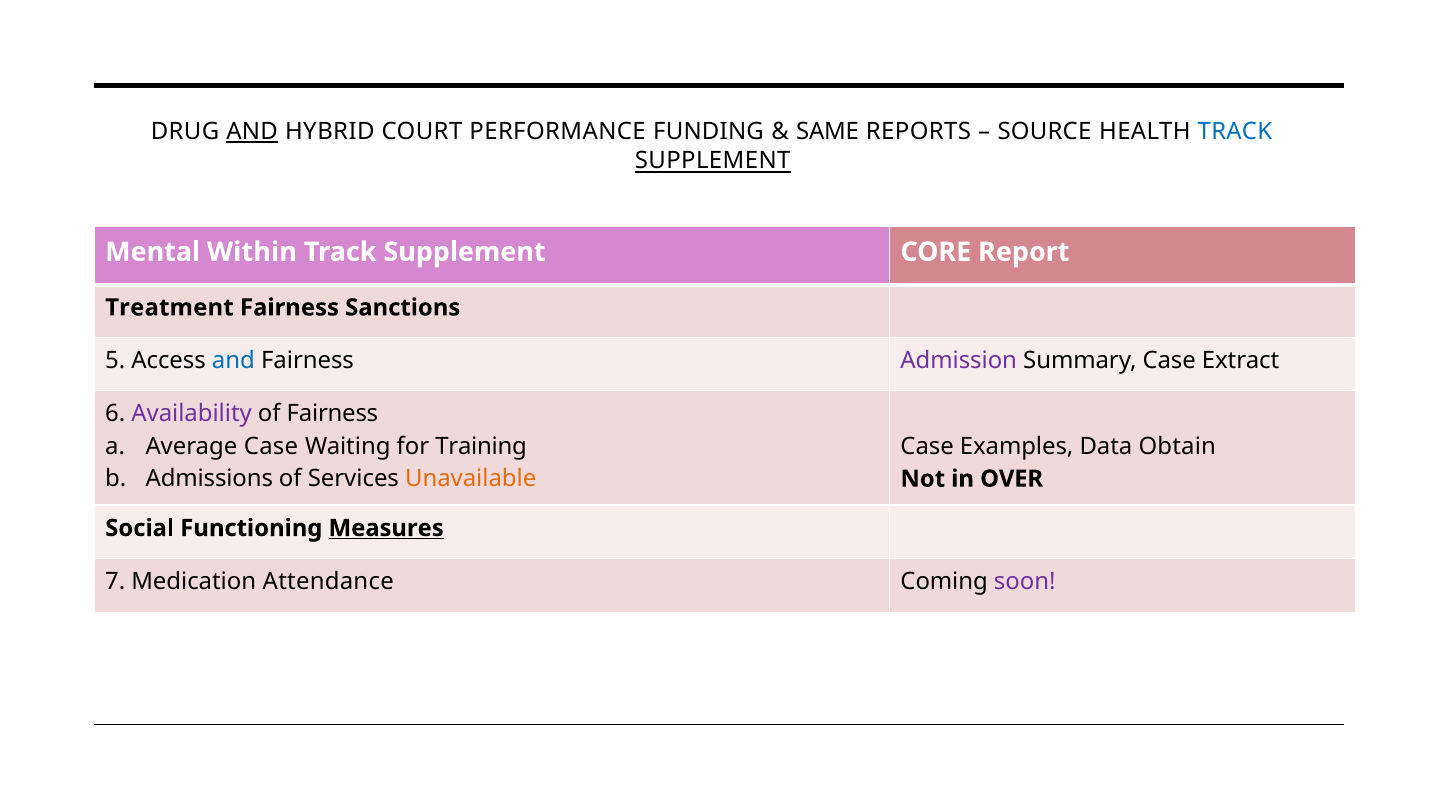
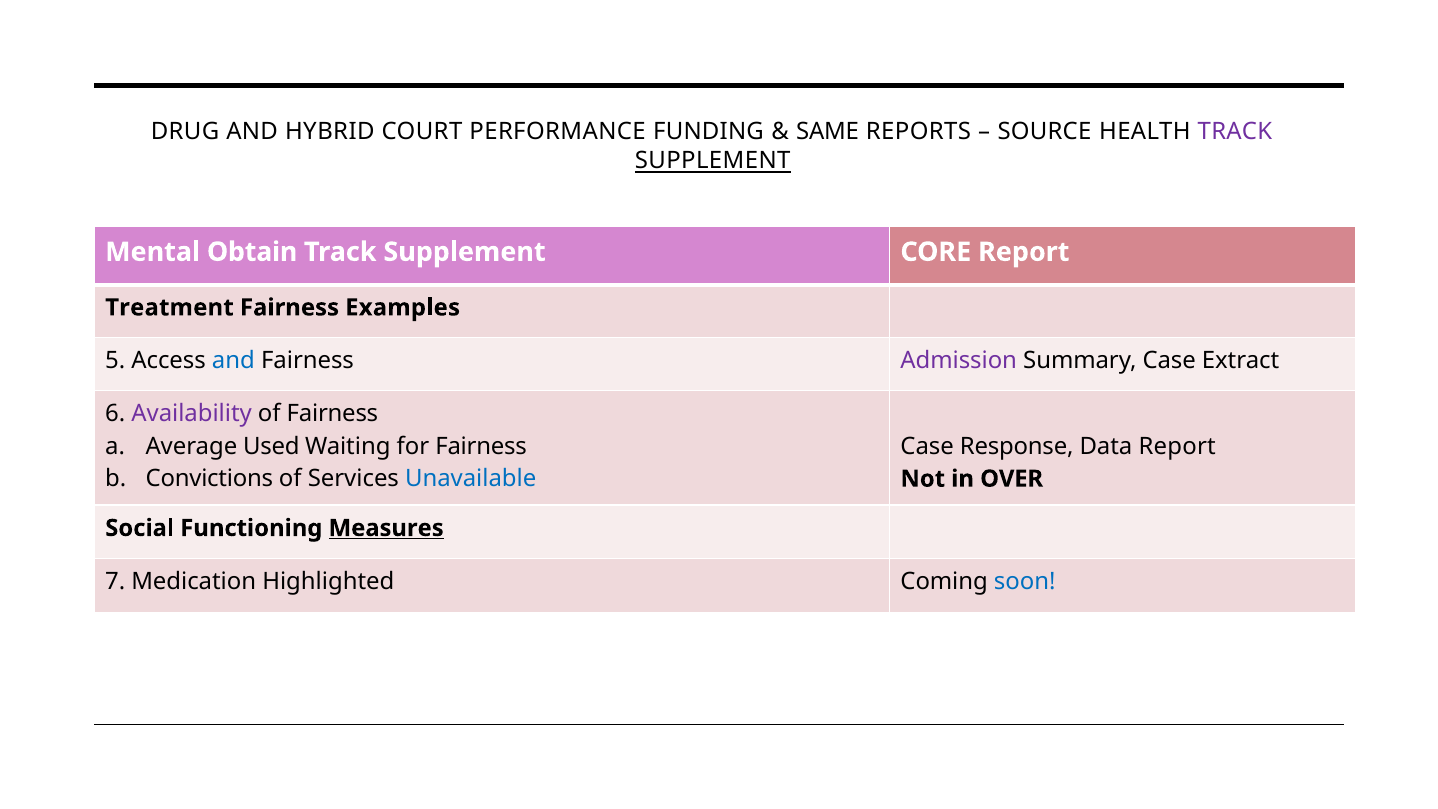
AND underline: present -> none (252, 132)
TRACK colour: blue -> purple (1235, 132)
Within: Within -> Obtain (252, 252)
Sanctions: Sanctions -> Examples (403, 308)
Average Case: Case -> Used (271, 446)
for Training: Training -> Fairness (481, 446)
Examples: Examples -> Response (1017, 446)
Data Obtain: Obtain -> Report (1177, 446)
Admissions: Admissions -> Convictions (209, 479)
Unavailable colour: orange -> blue (471, 479)
Attendance: Attendance -> Highlighted (328, 581)
soon colour: purple -> blue (1025, 581)
